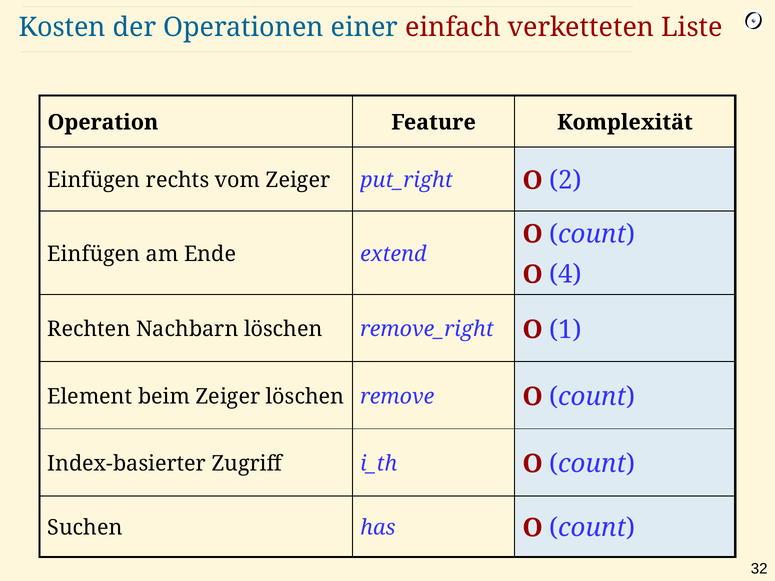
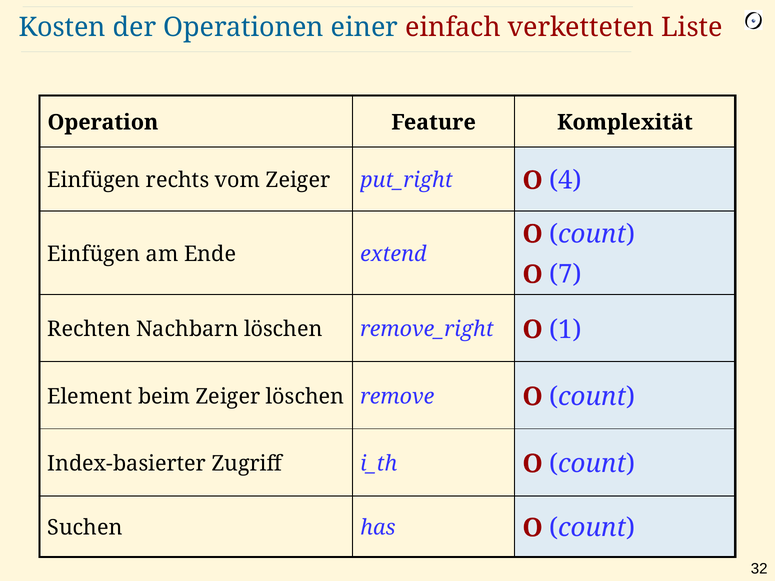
2: 2 -> 4 (566, 180)
4: 4 -> 7 (566, 275)
